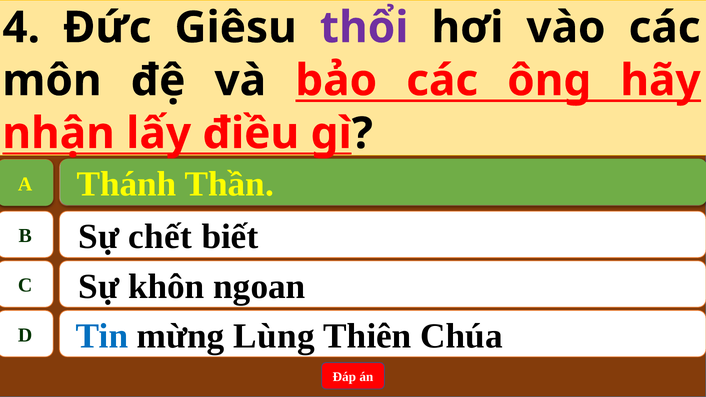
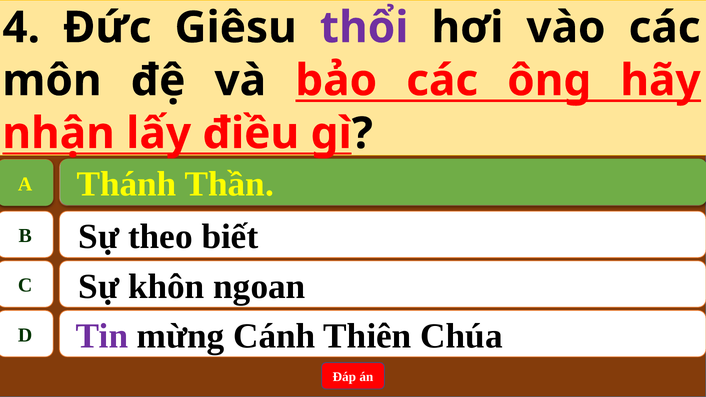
chết: chết -> theo (160, 237)
Tin colour: blue -> purple (102, 336)
Lùng: Lùng -> Cánh (274, 336)
